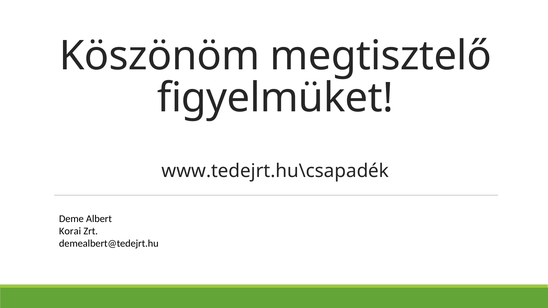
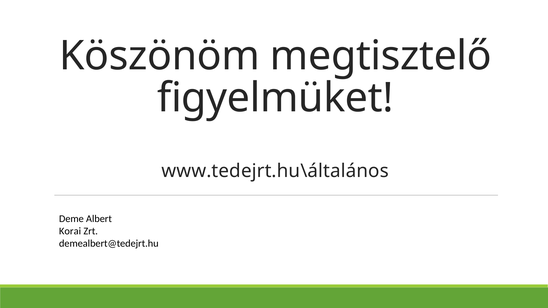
www.tedejrt.hu\csapadék: www.tedejrt.hu\csapadék -> www.tedejrt.hu\általános (275, 171)
